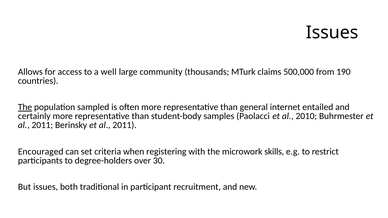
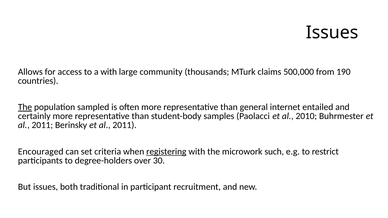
a well: well -> with (109, 72)
registering underline: none -> present (166, 152)
skills: skills -> such (274, 152)
